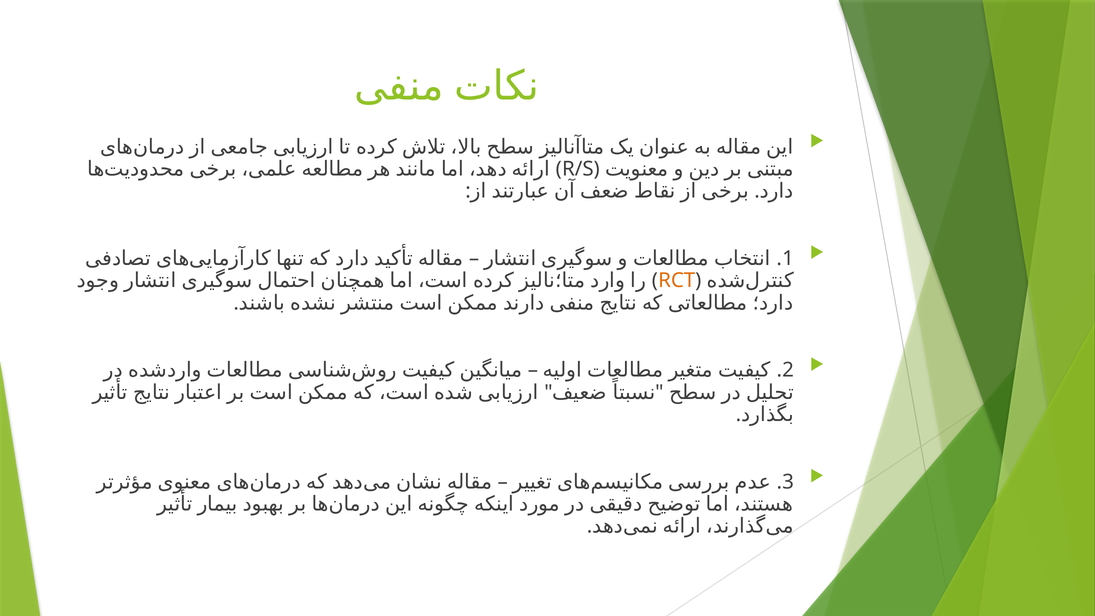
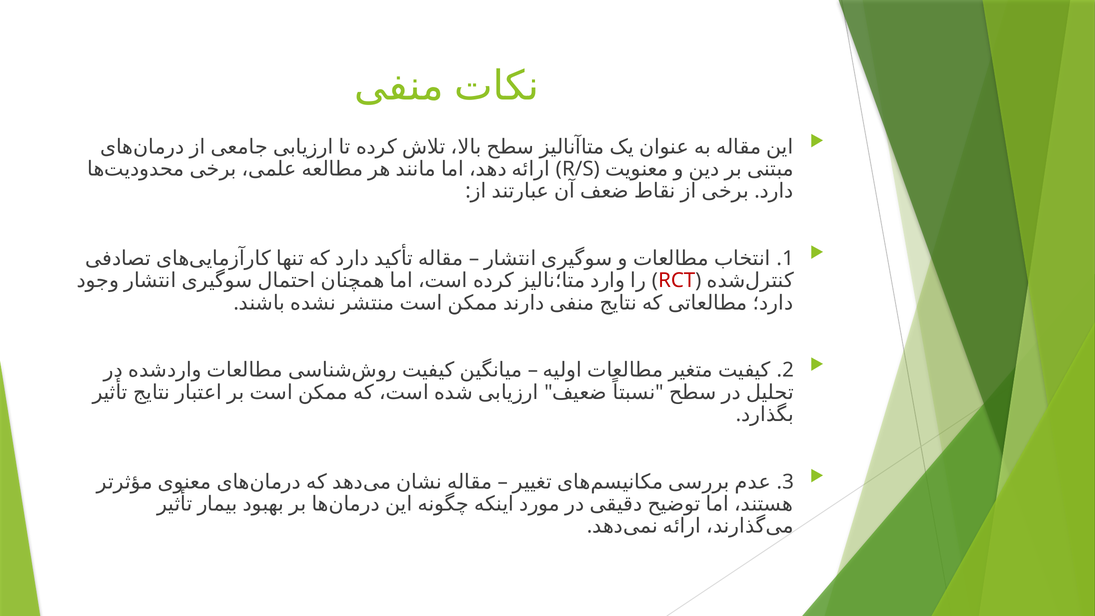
RCT colour: orange -> red (677, 281)
